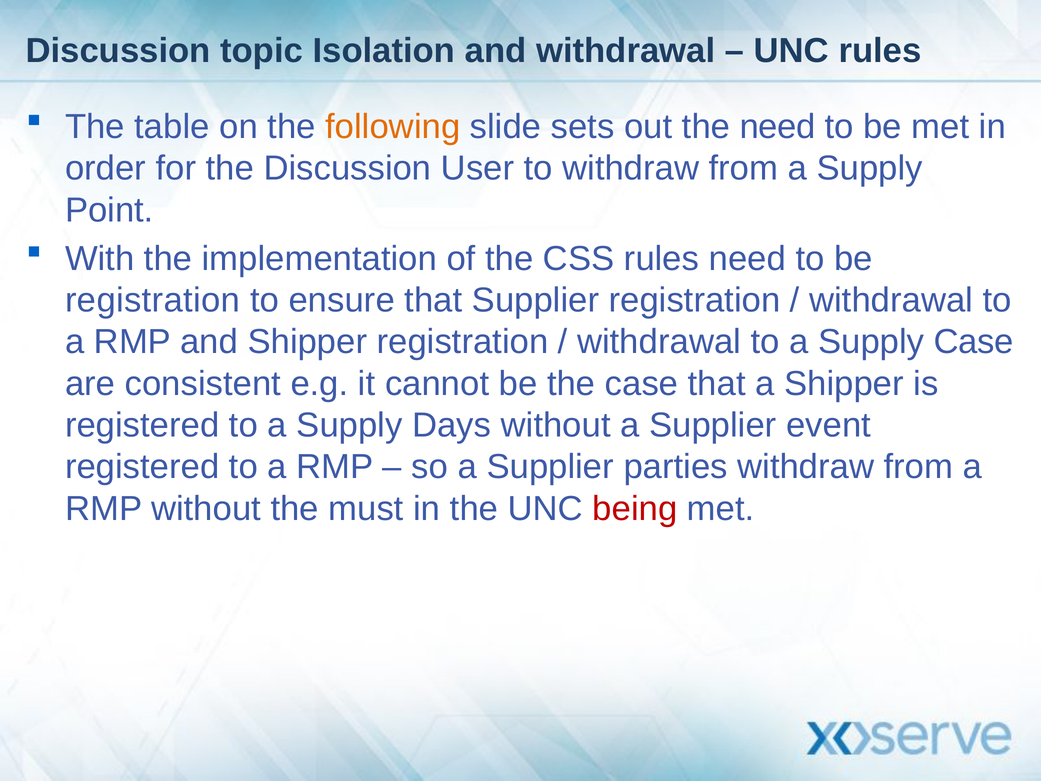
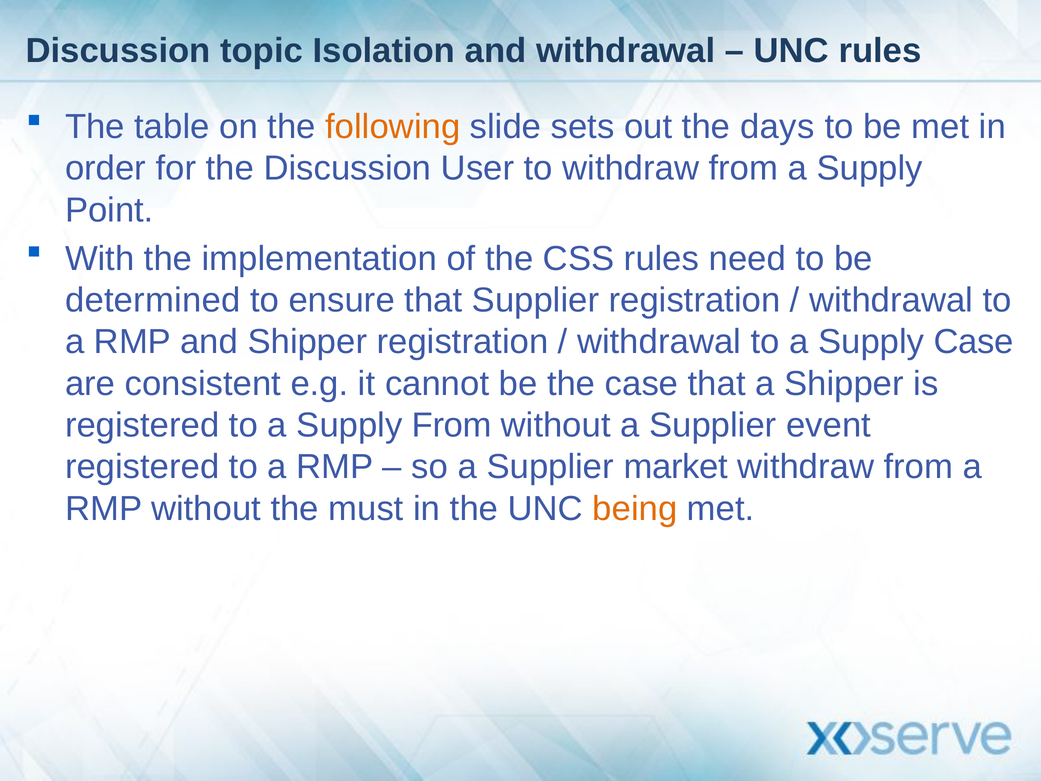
the need: need -> days (777, 127)
registration: registration -> determined (153, 300)
Supply Days: Days -> From (452, 425)
parties: parties -> market (676, 467)
being colour: red -> orange (635, 508)
